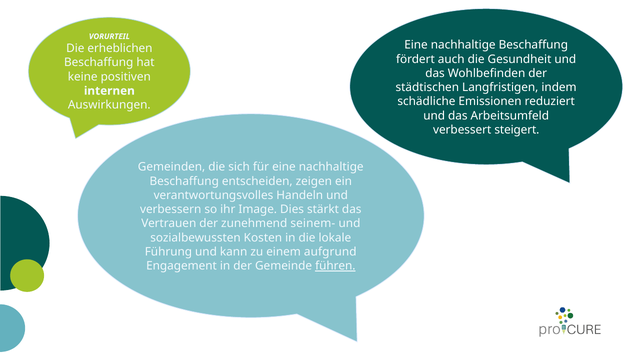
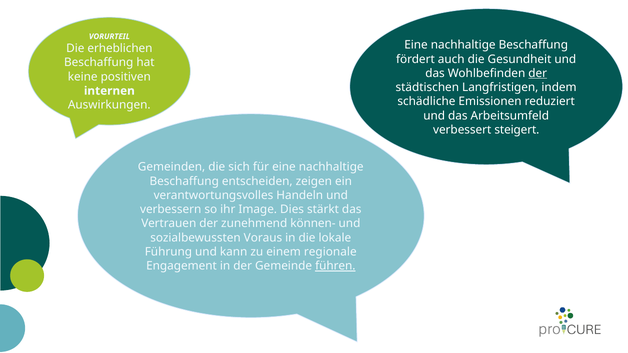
der underline: none -> present (538, 73)
seinem-: seinem- -> können- (313, 224)
Kosten: Kosten -> Voraus (263, 238)
aufgrund: aufgrund -> regionale (330, 252)
